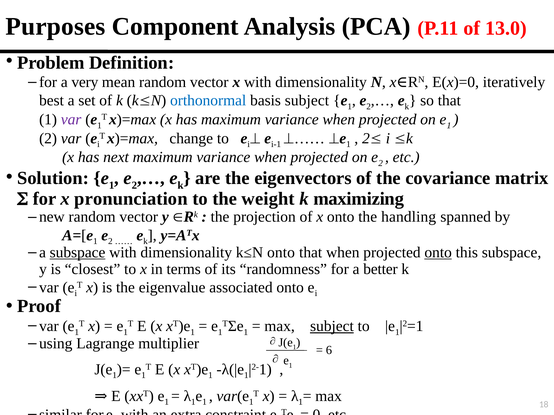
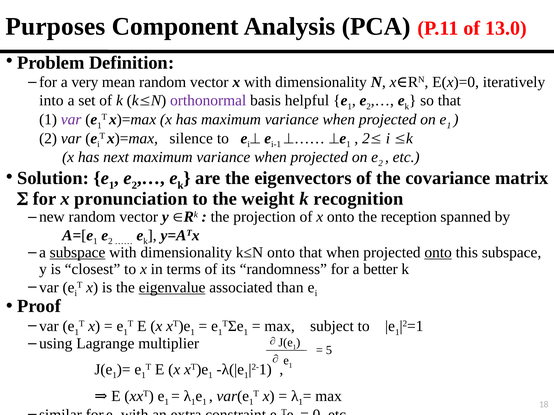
best: best -> into (51, 101)
orthonormal colour: blue -> purple (208, 101)
basis subject: subject -> helpful (307, 101)
change: change -> silence (191, 139)
maximizing: maximizing -> recognition (359, 199)
handling: handling -> reception (409, 217)
eigenvalue underline: none -> present (172, 288)
associated onto: onto -> than (290, 288)
subject underline: present -> none (332, 327)
6: 6 -> 5 (329, 351)
